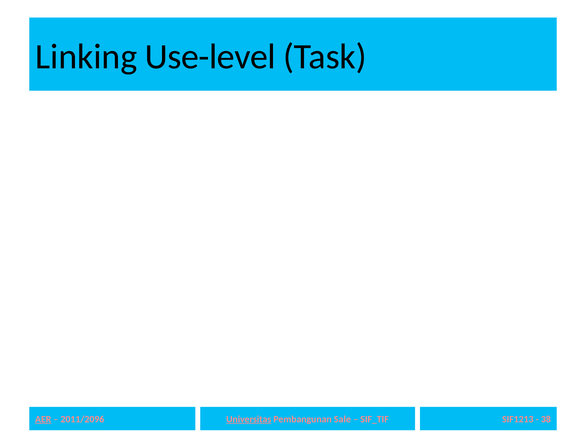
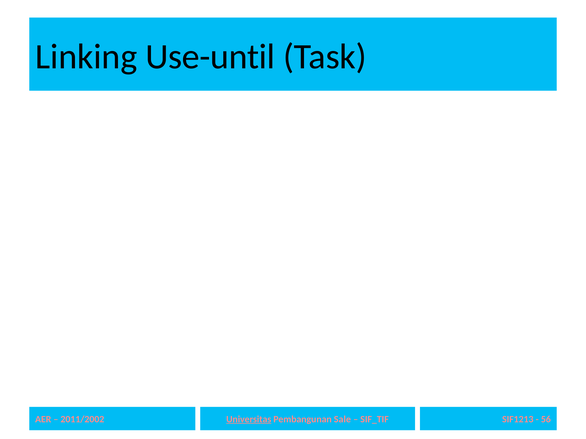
Use-level: Use-level -> Use-until (210, 57)
38: 38 -> 56 (546, 420)
AER underline: present -> none (43, 420)
2011/2096: 2011/2096 -> 2011/2002 (82, 420)
